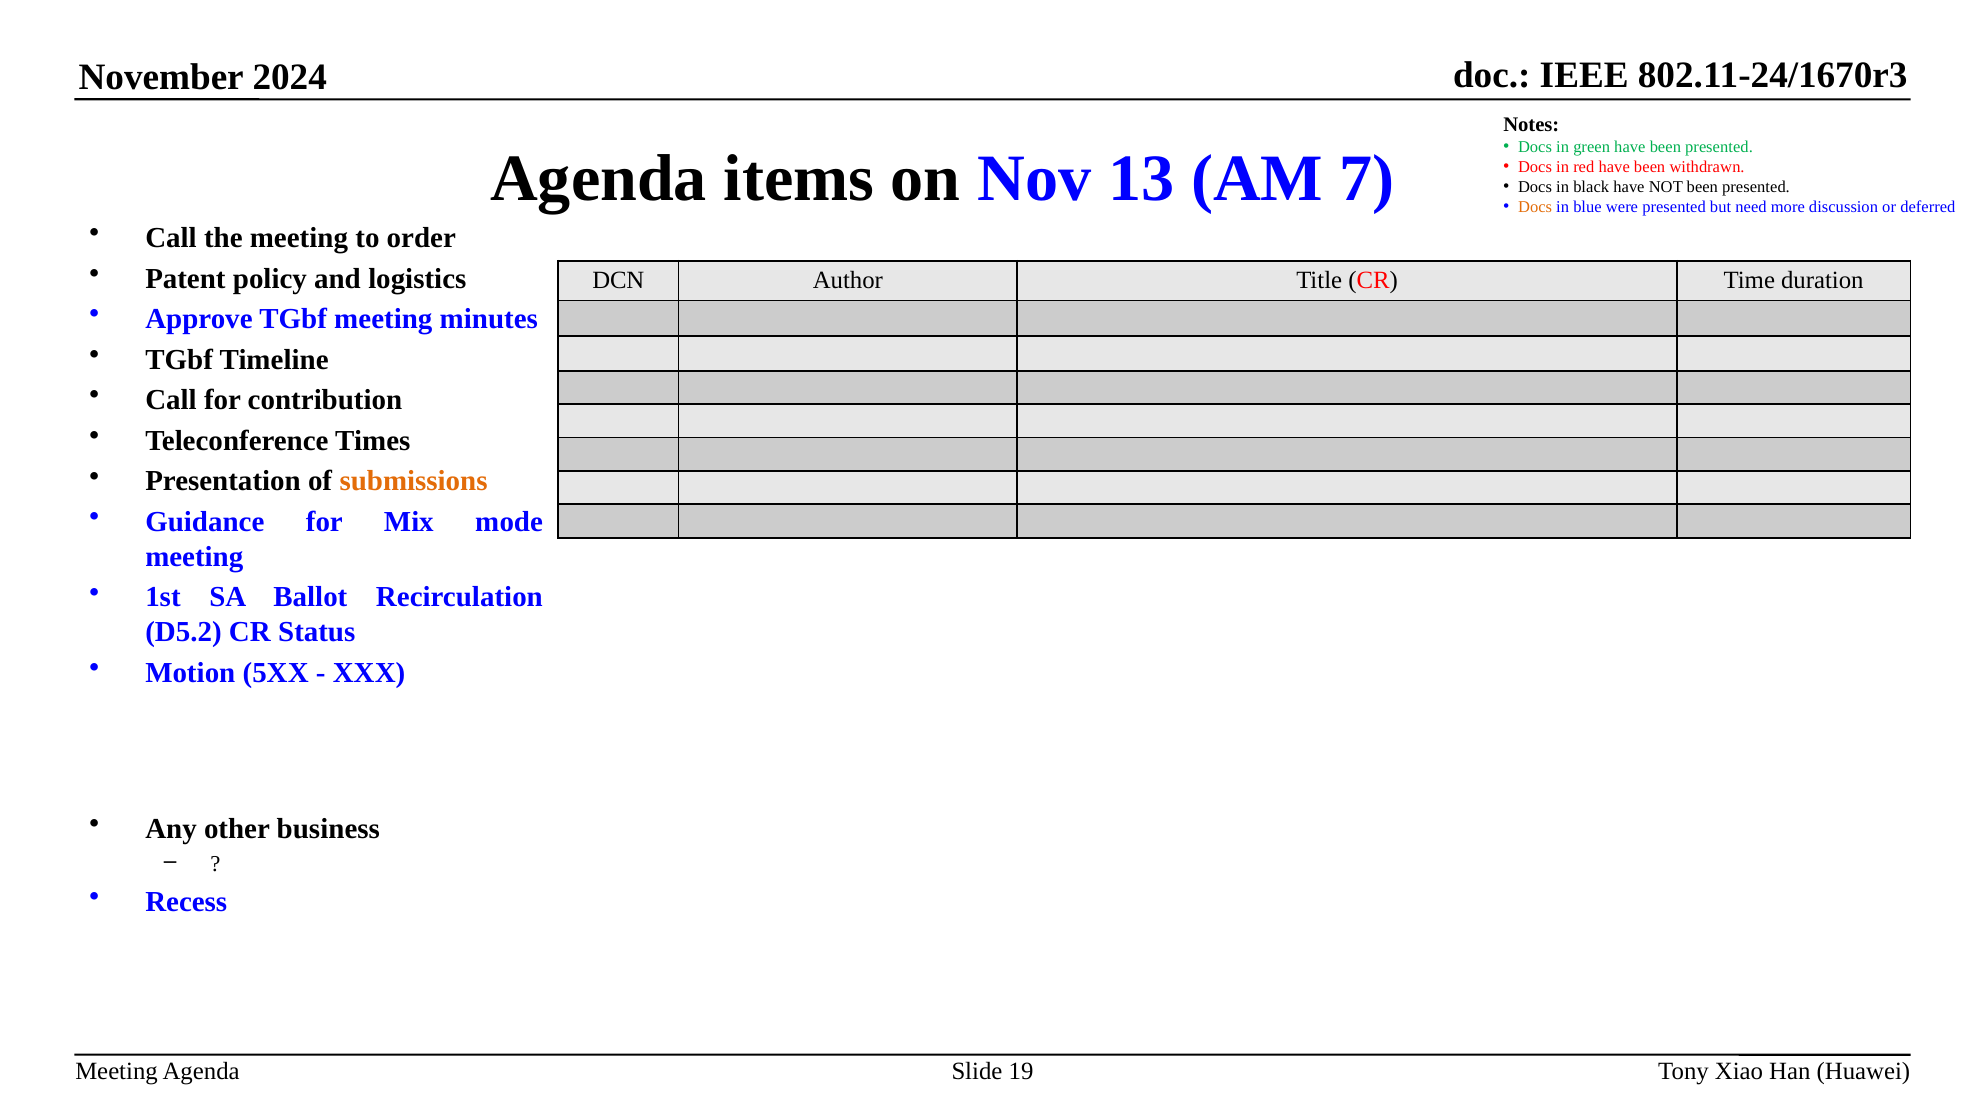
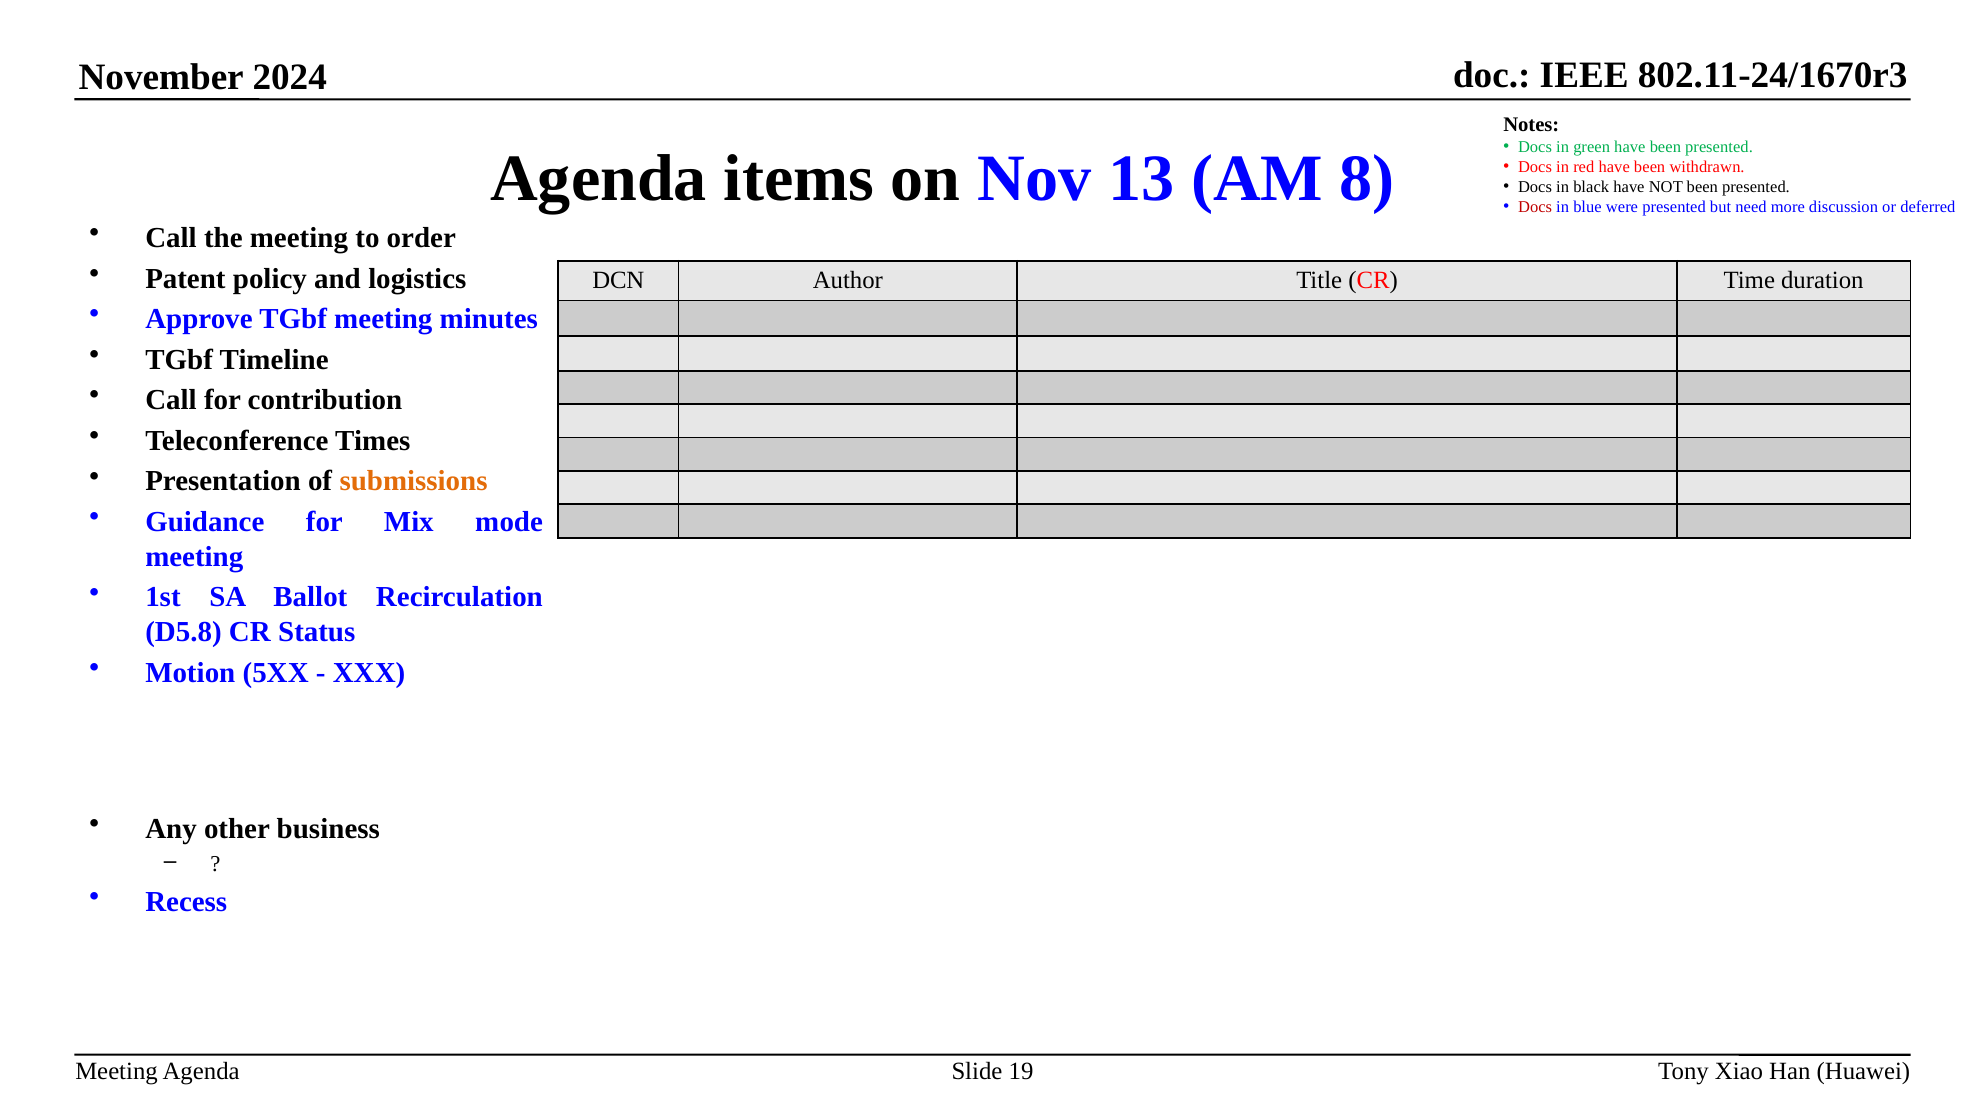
7: 7 -> 8 (1367, 178)
Docs colour: orange -> red (1535, 207)
D5.2: D5.2 -> D5.8 (183, 632)
